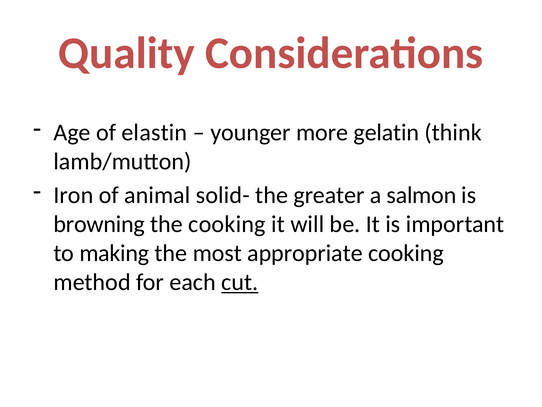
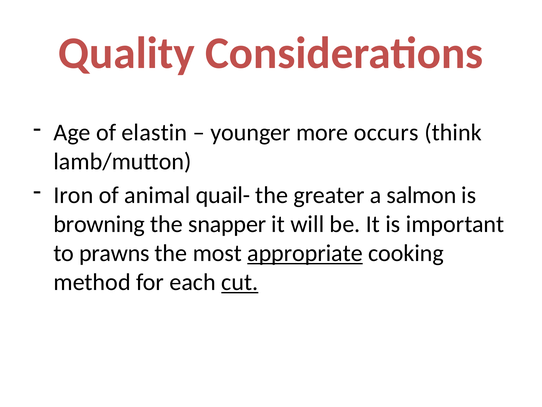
gelatin: gelatin -> occurs (386, 132)
solid-: solid- -> quail- (223, 195)
the cooking: cooking -> snapper (227, 224)
making: making -> prawns (114, 253)
appropriate underline: none -> present (305, 253)
